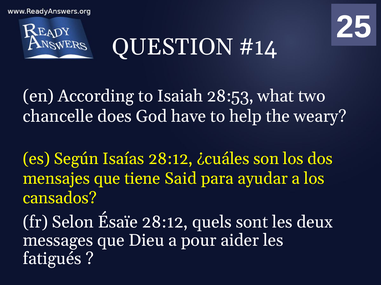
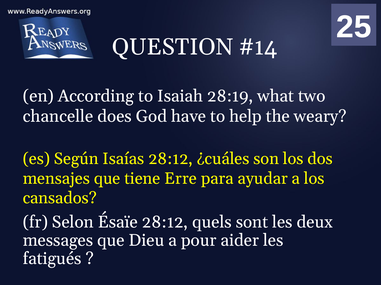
28:53: 28:53 -> 28:19 (230, 96)
Said: Said -> Erre (181, 179)
